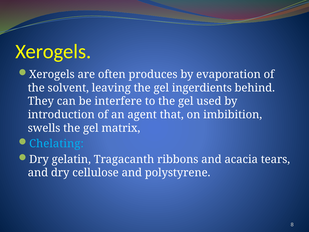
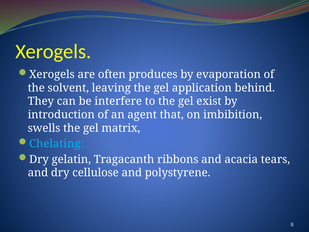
ingerdients: ingerdients -> application (202, 88)
used: used -> exist (209, 101)
